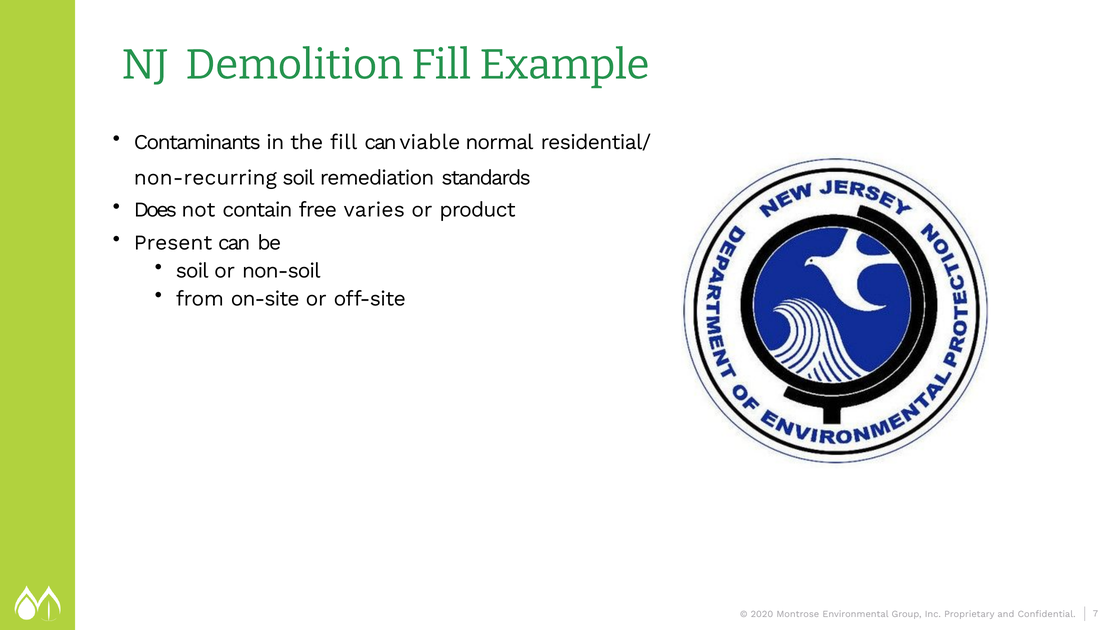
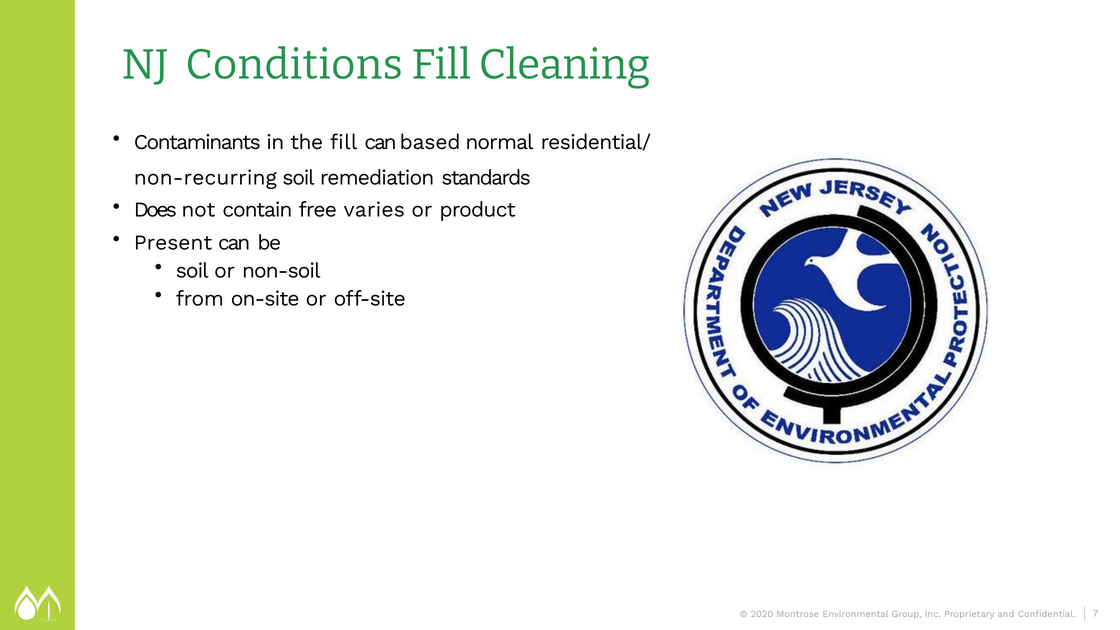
Demolition: Demolition -> Conditions (294, 65)
Example: Example -> Cleaning (565, 65)
viable: viable -> based (430, 142)
